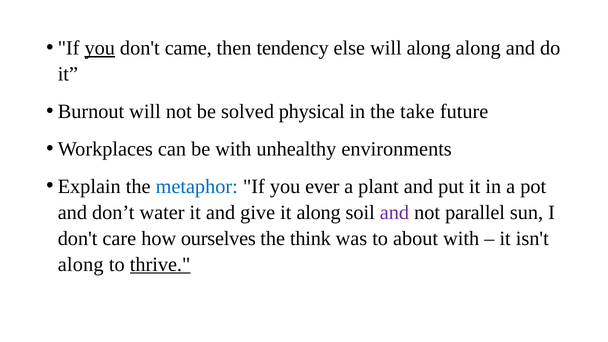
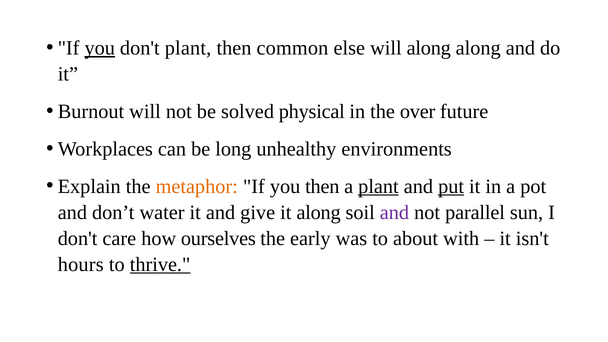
don't came: came -> plant (188, 48)
tendency: tendency -> common (292, 48)
take: take -> over (418, 112)
be with: with -> long (233, 149)
metaphor colour: blue -> orange (197, 186)
you ever: ever -> then (322, 186)
plant underline: none -> present (378, 186)
put underline: none -> present (451, 186)
think: think -> early (310, 238)
along: along -> hours (81, 264)
